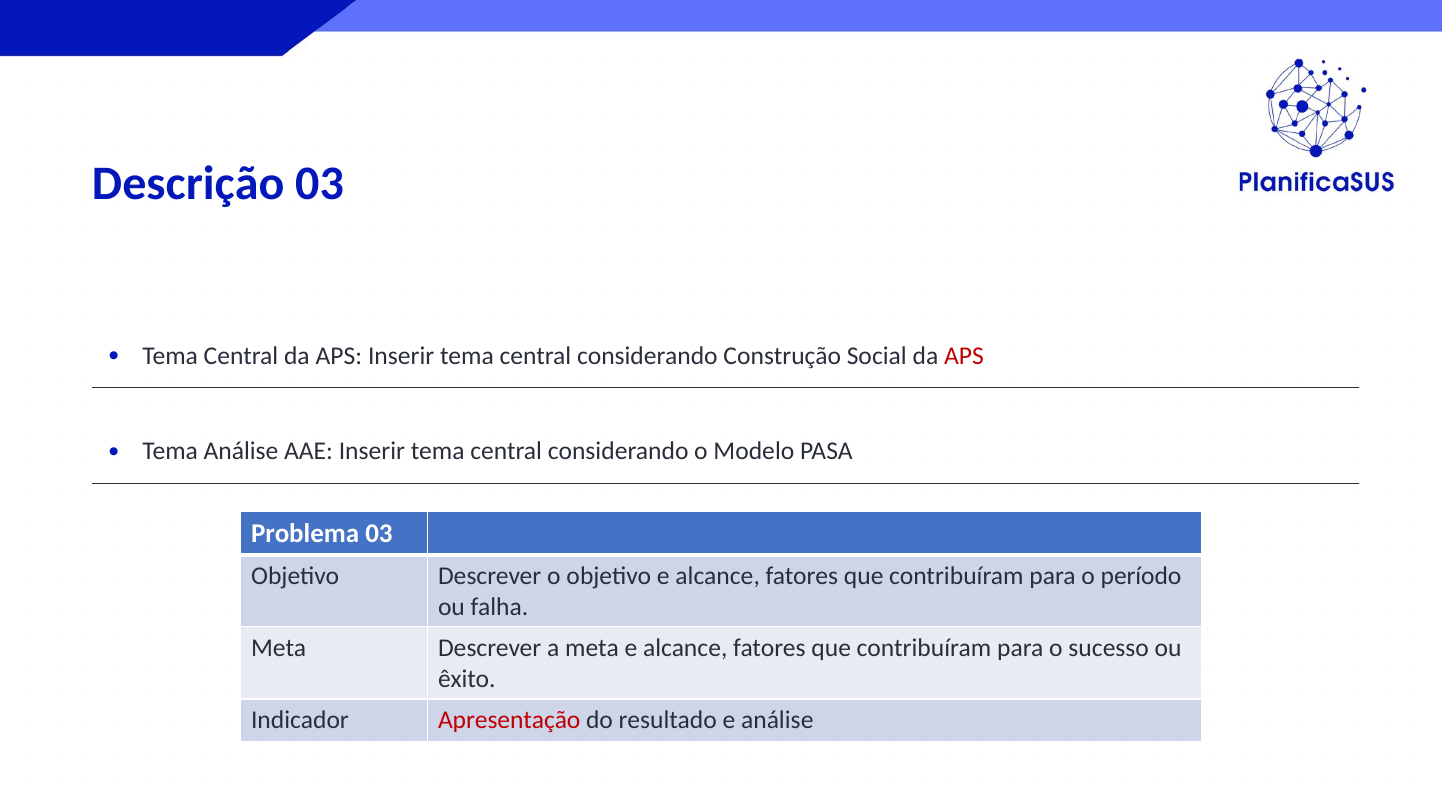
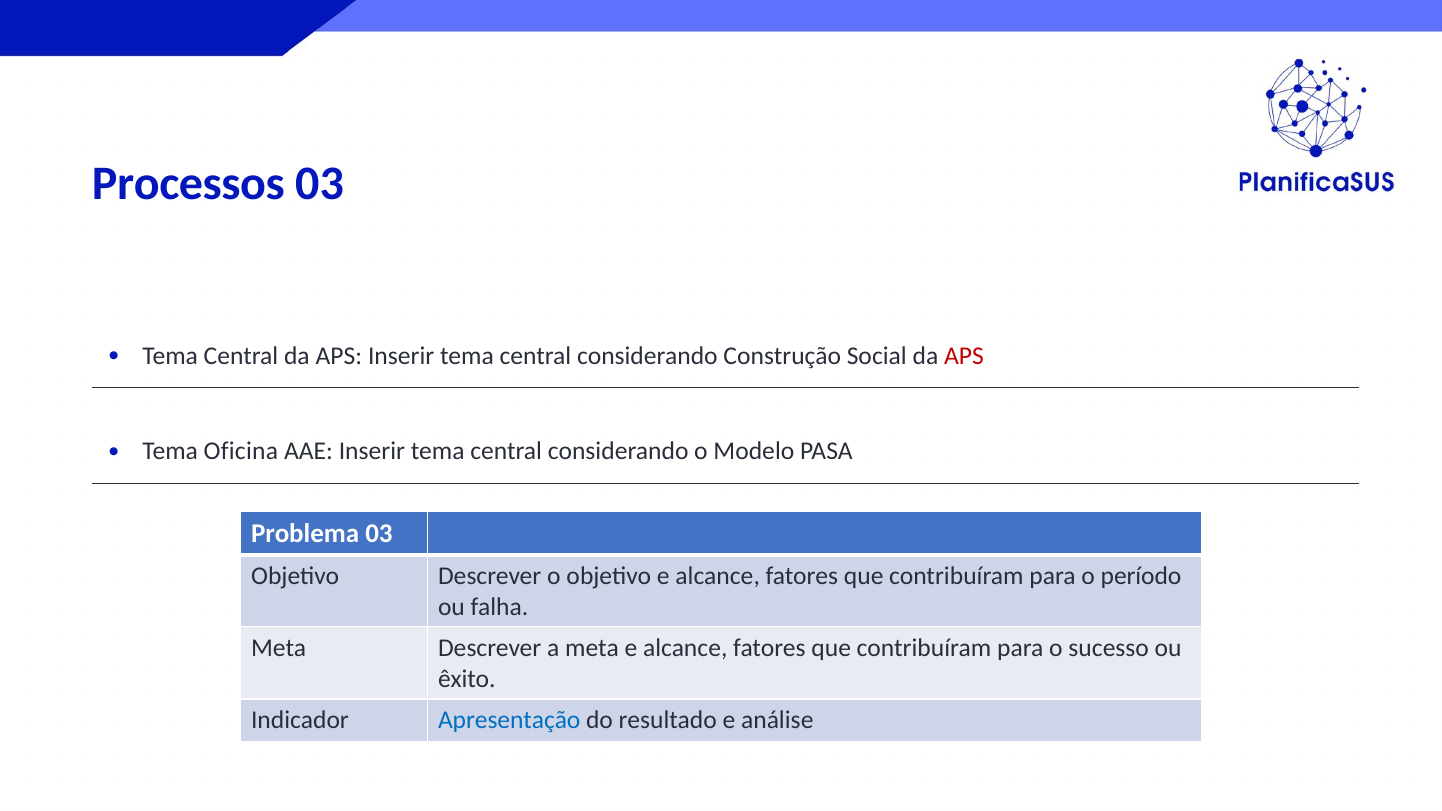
Descrição: Descrição -> Processos (188, 184)
Tema Análise: Análise -> Oficina (241, 452)
Apresentação colour: red -> blue (509, 720)
